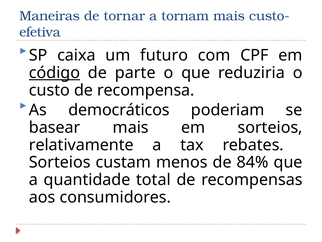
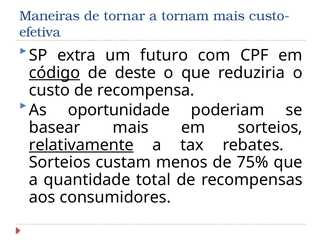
caixa: caixa -> extra (77, 55)
parte: parte -> deste (135, 73)
democráticos: democráticos -> oportunidade (119, 110)
relativamente underline: none -> present (81, 145)
84%: 84% -> 75% (253, 162)
